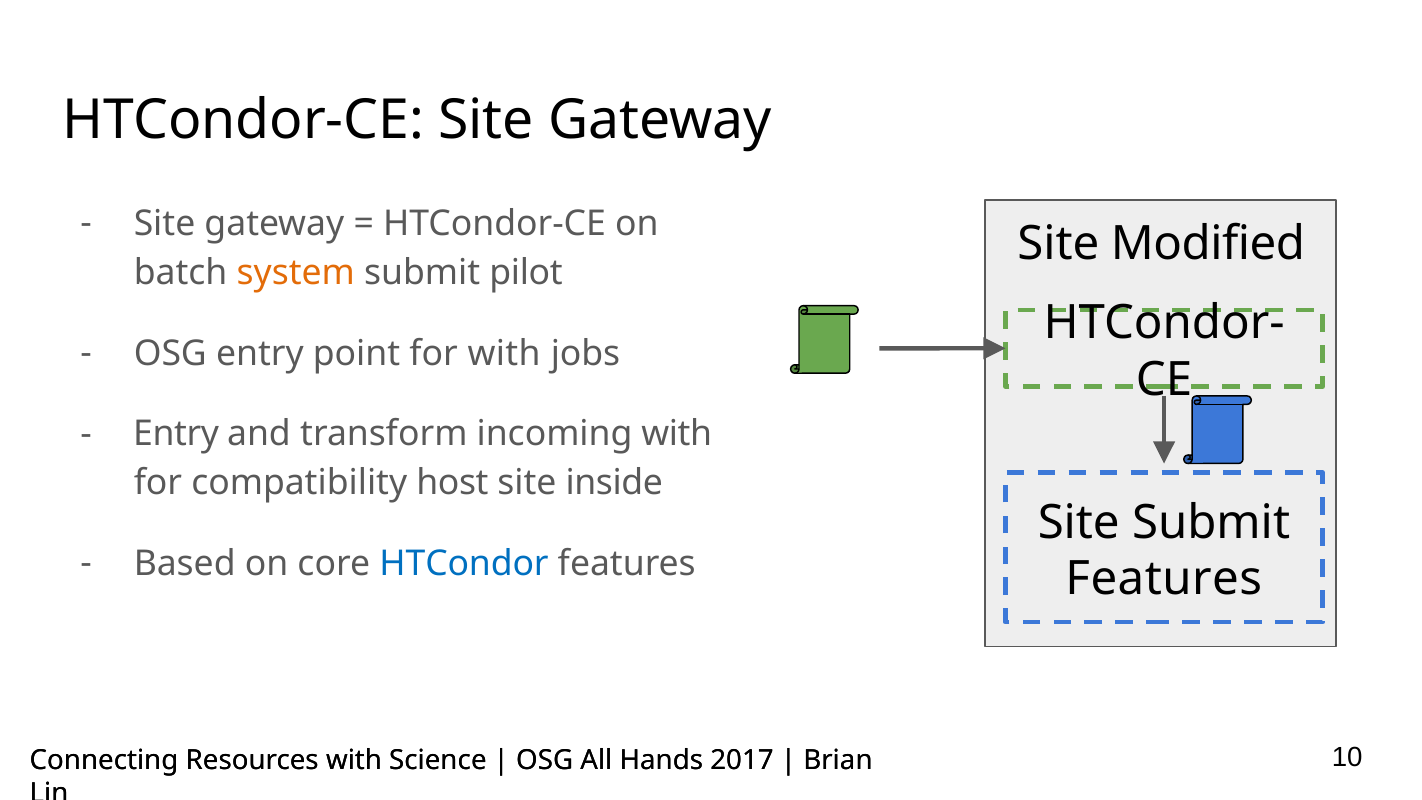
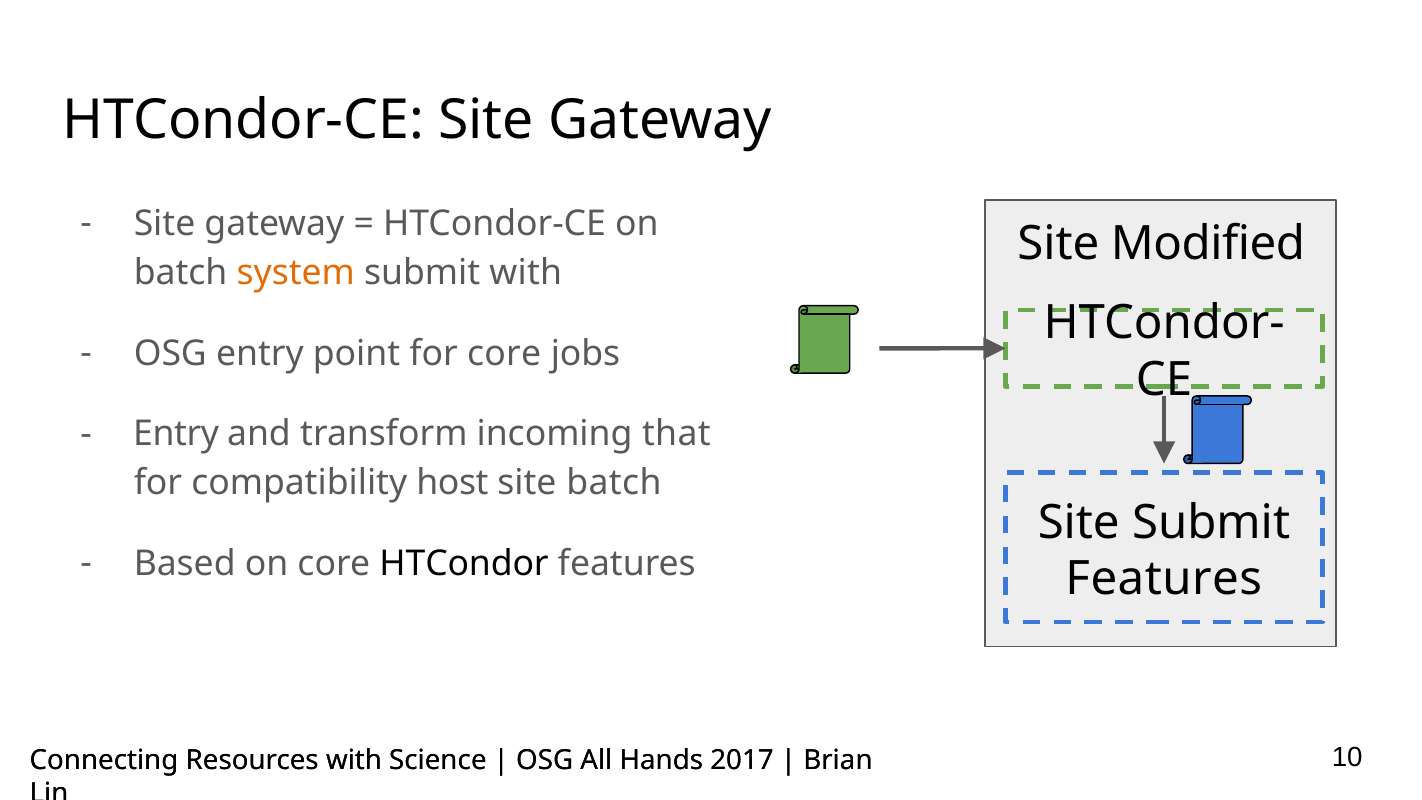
submit pilot: pilot -> with (526, 273)
for with: with -> core (504, 353)
incoming with: with -> that (676, 434)
site inside: inside -> batch (614, 483)
HTCondor colour: blue -> black (464, 564)
